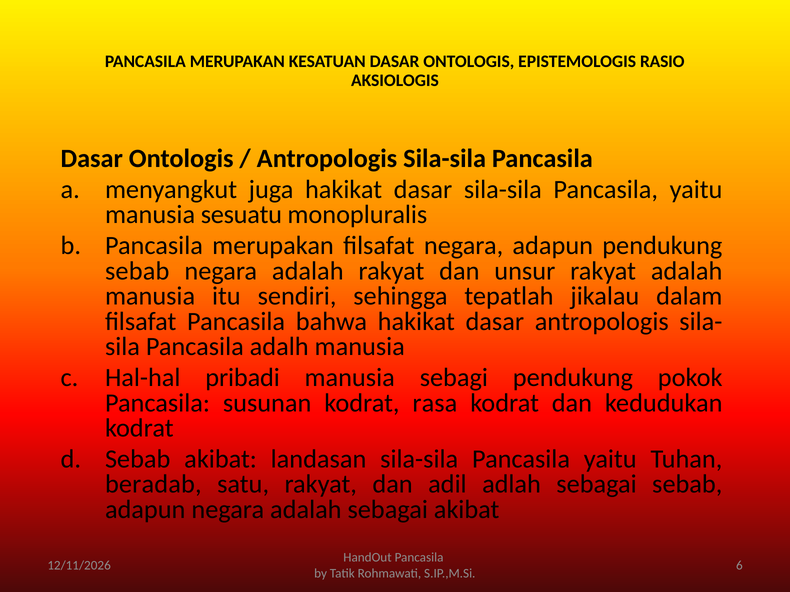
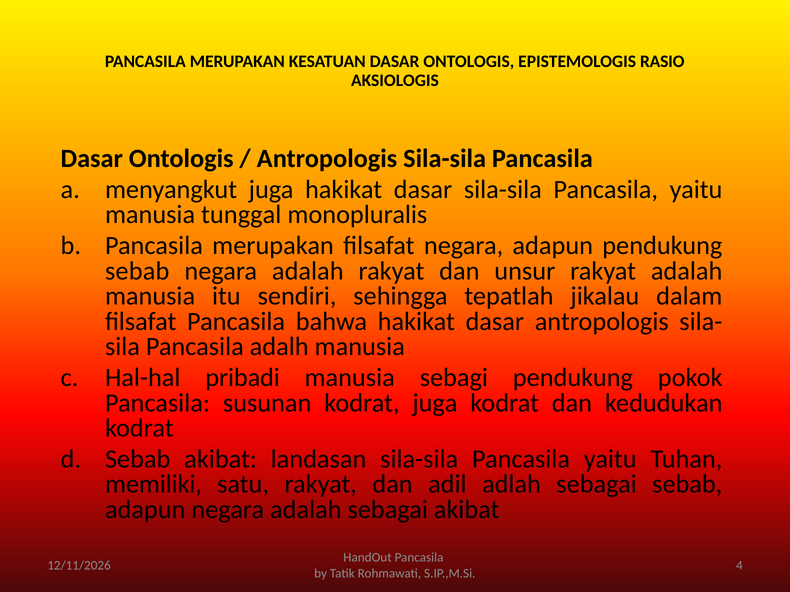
sesuatu: sesuatu -> tunggal (241, 215)
kodrat rasa: rasa -> juga (435, 403)
beradab: beradab -> memiliki (153, 485)
6: 6 -> 4 (739, 566)
